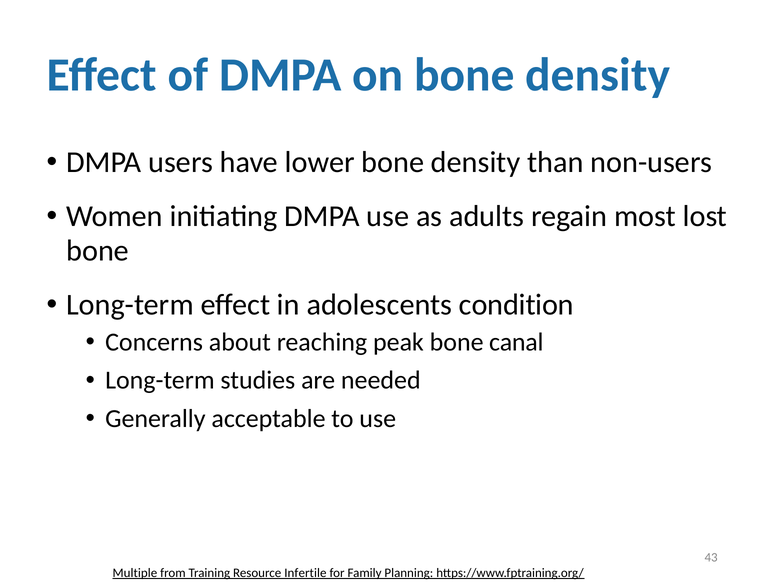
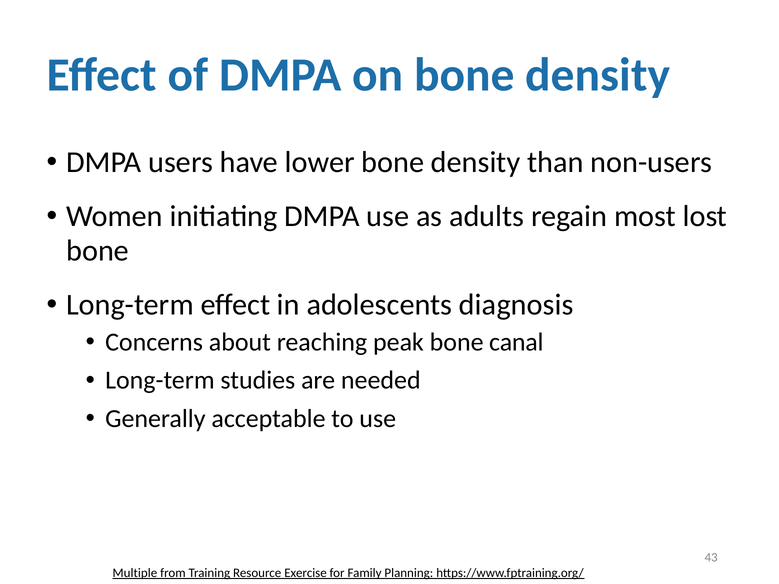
condition: condition -> diagnosis (516, 305)
Infertile: Infertile -> Exercise (305, 573)
